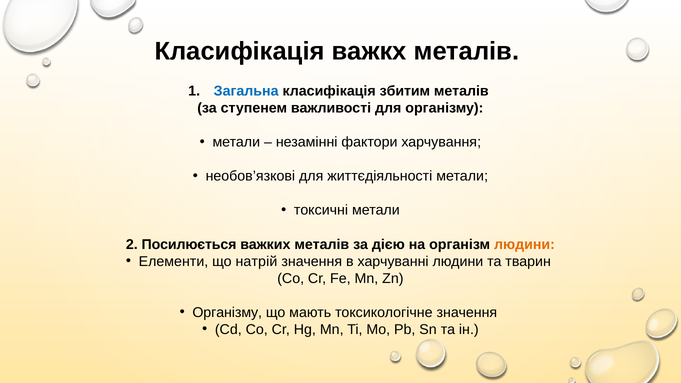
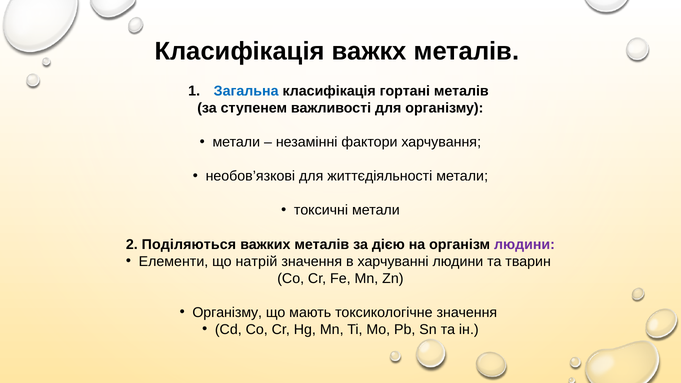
збитим: збитим -> гортані (405, 91)
Посилюється: Посилюється -> Поділяються (189, 244)
людини colour: orange -> purple (524, 244)
